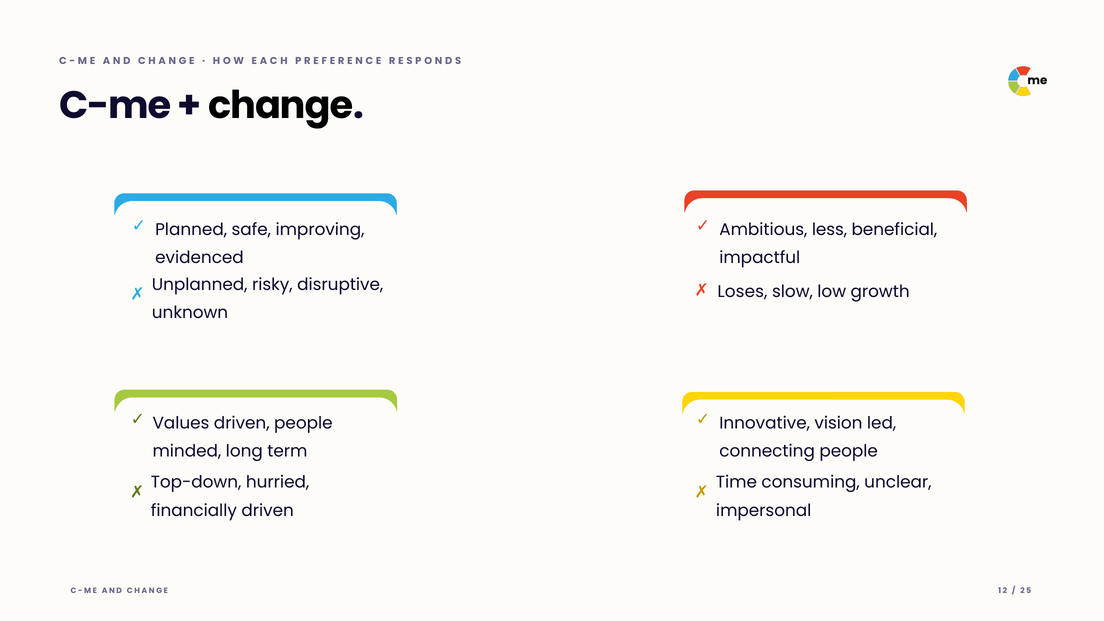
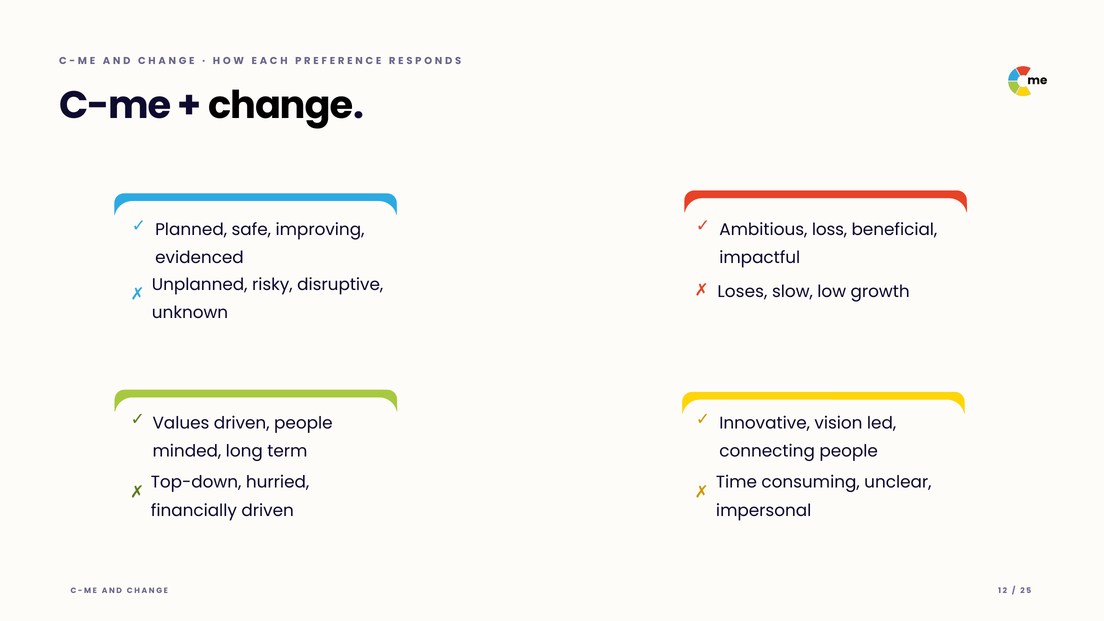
less: less -> loss (830, 229)
